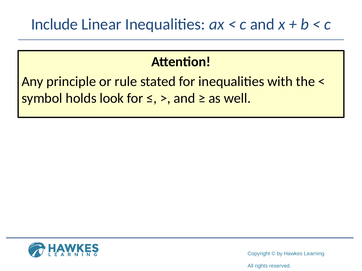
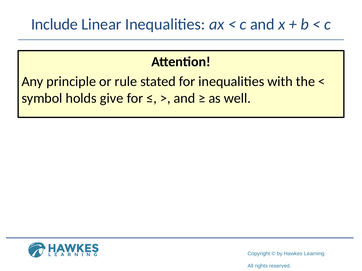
look: look -> give (112, 99)
